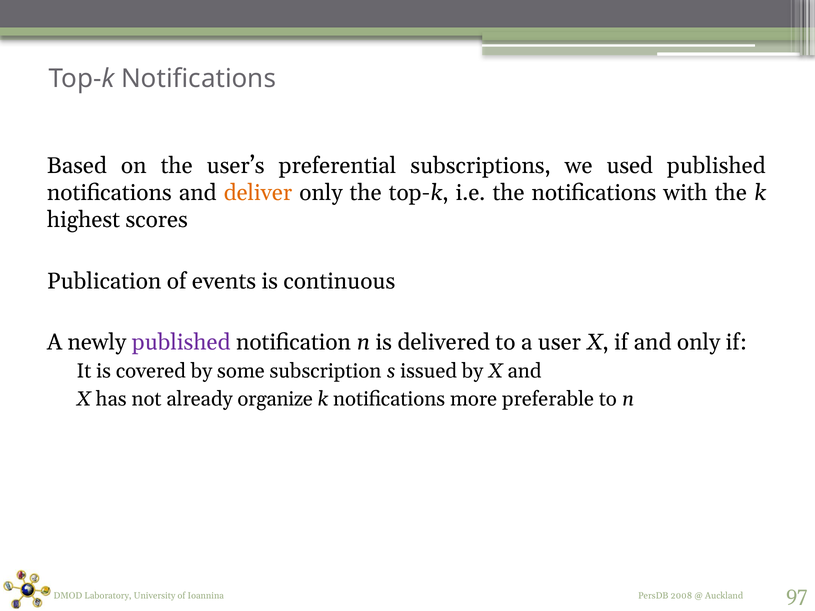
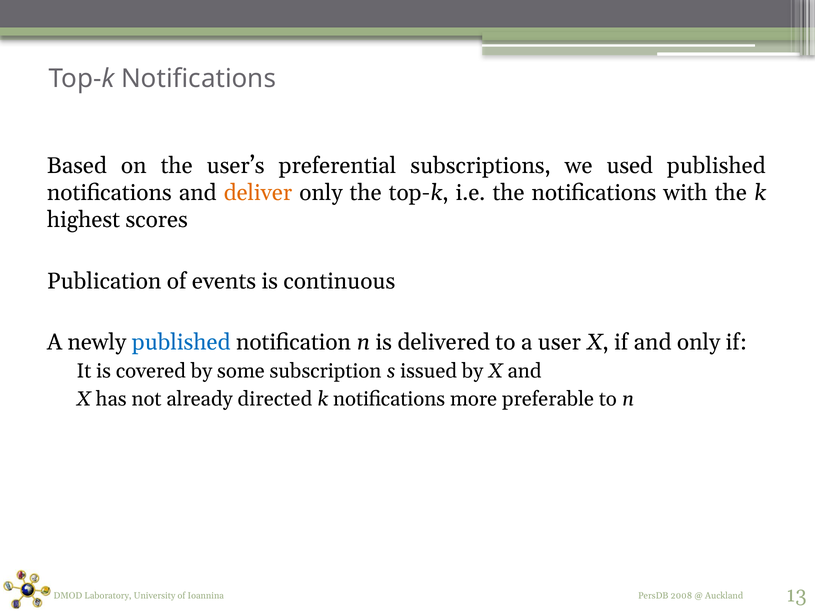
published colour: purple -> blue (181, 342)
organize: organize -> directed (275, 399)
97: 97 -> 13 (797, 595)
